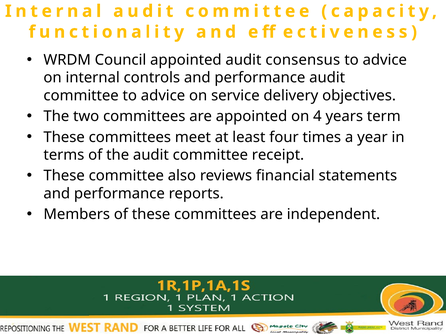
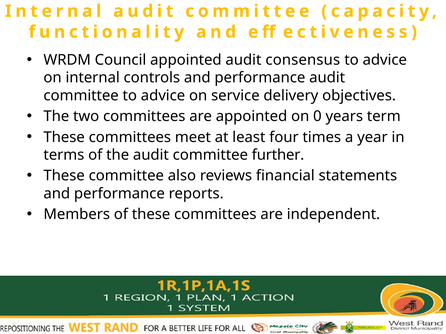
4: 4 -> 0 (317, 117)
receipt: receipt -> further (278, 155)
